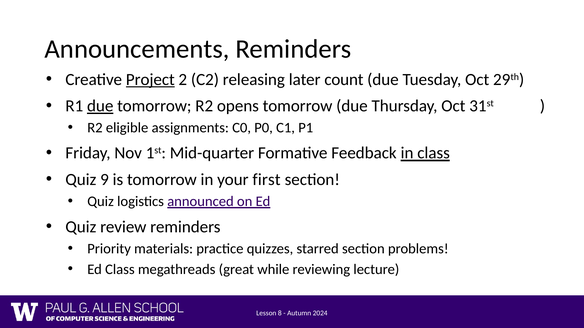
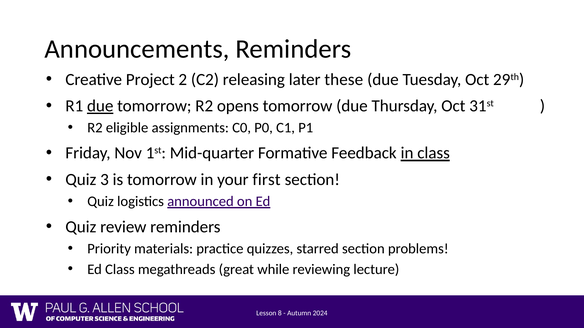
Project underline: present -> none (150, 80)
count: count -> these (344, 80)
9: 9 -> 3 (104, 180)
